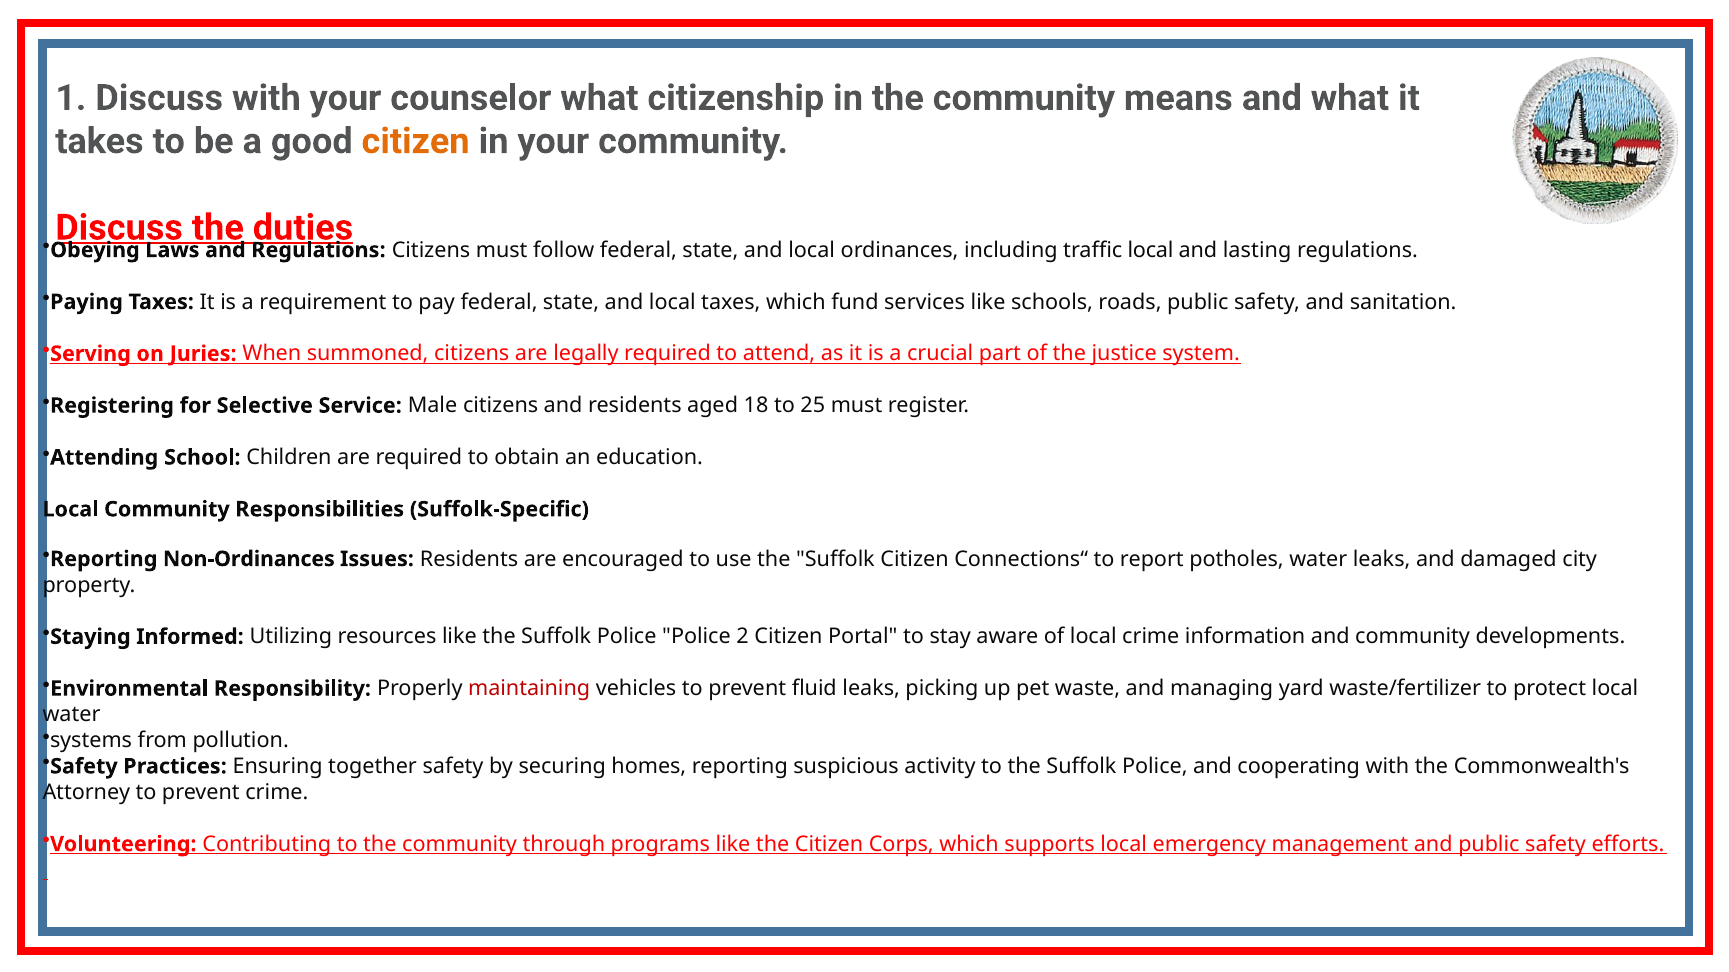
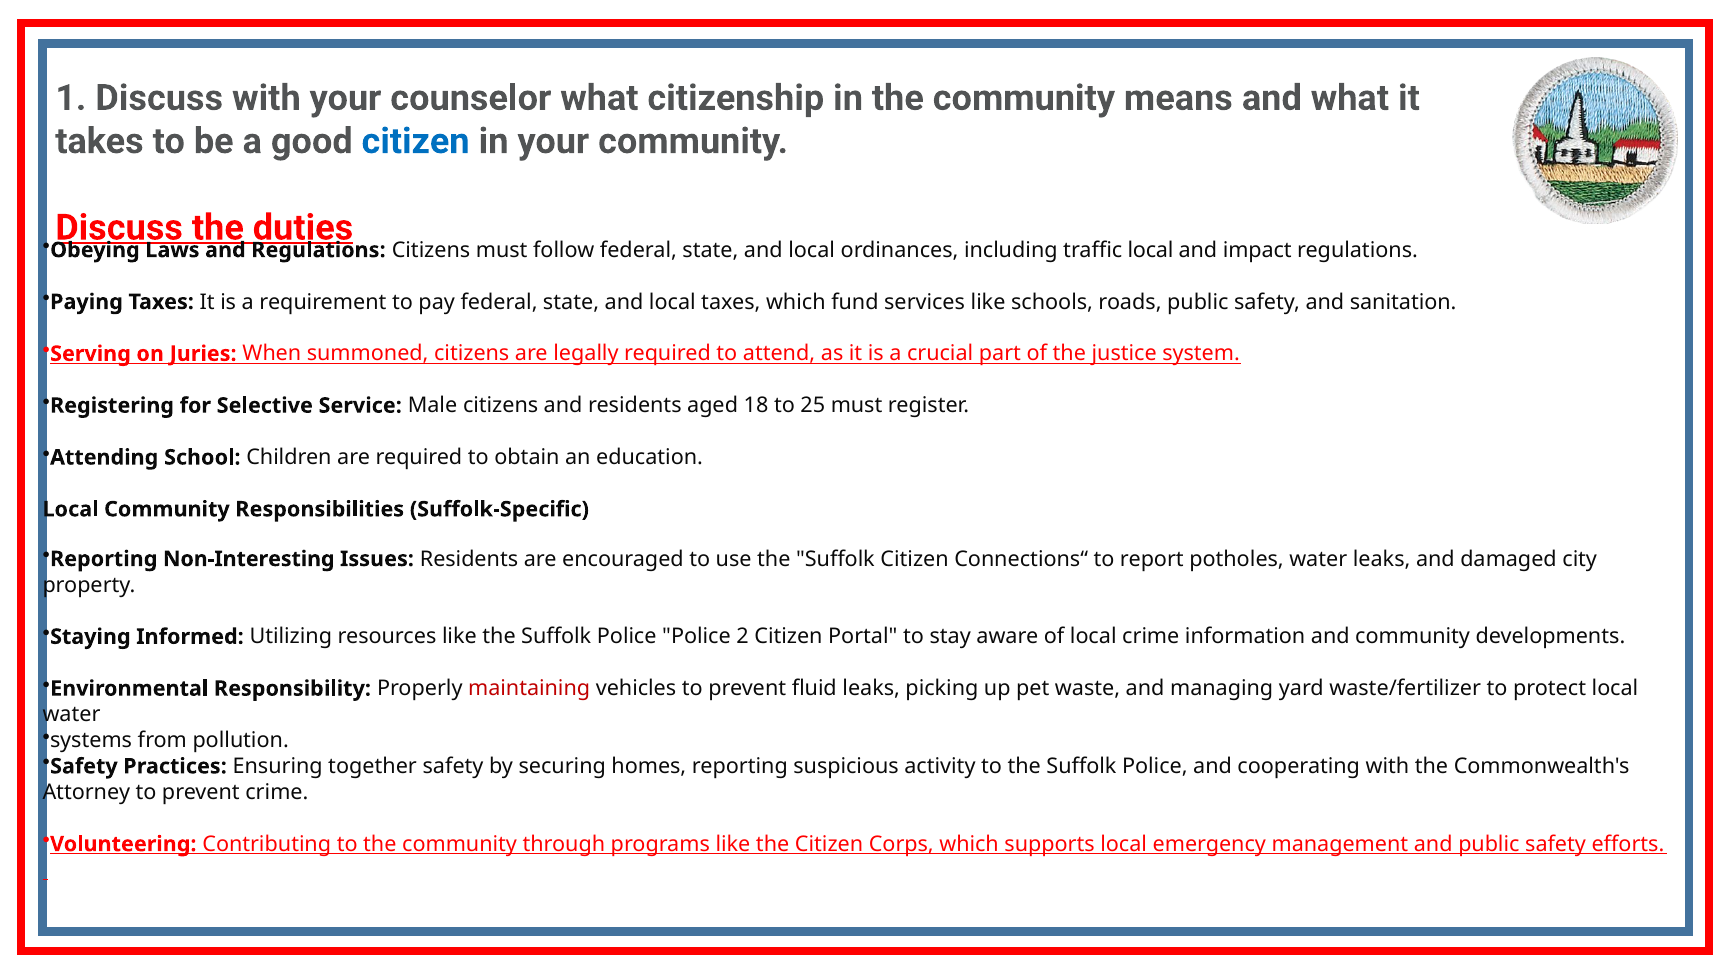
citizen colour: orange -> blue (416, 141)
lasting: lasting -> impact (1257, 250)
Non-Ordinances: Non-Ordinances -> Non-Interesting (249, 559)
